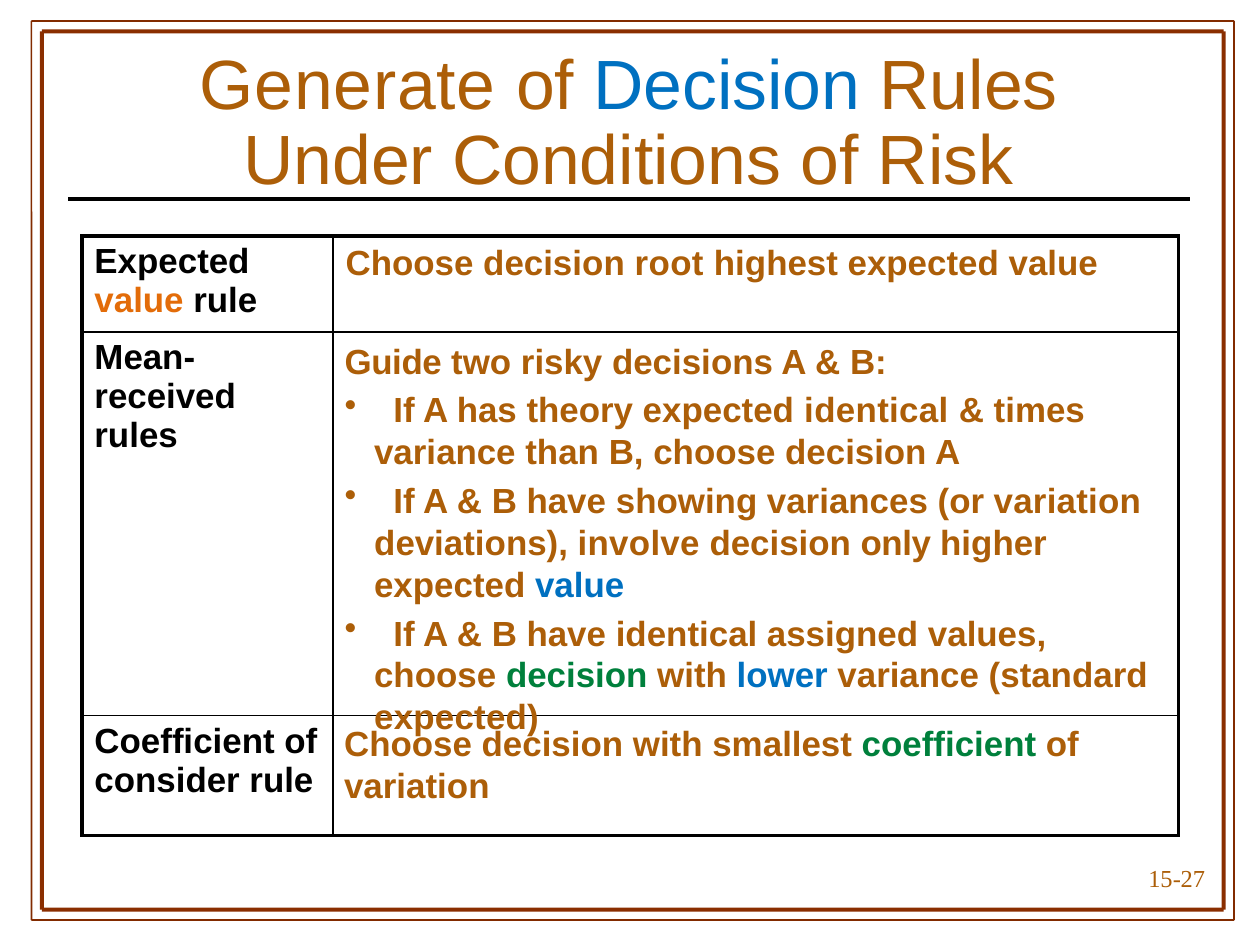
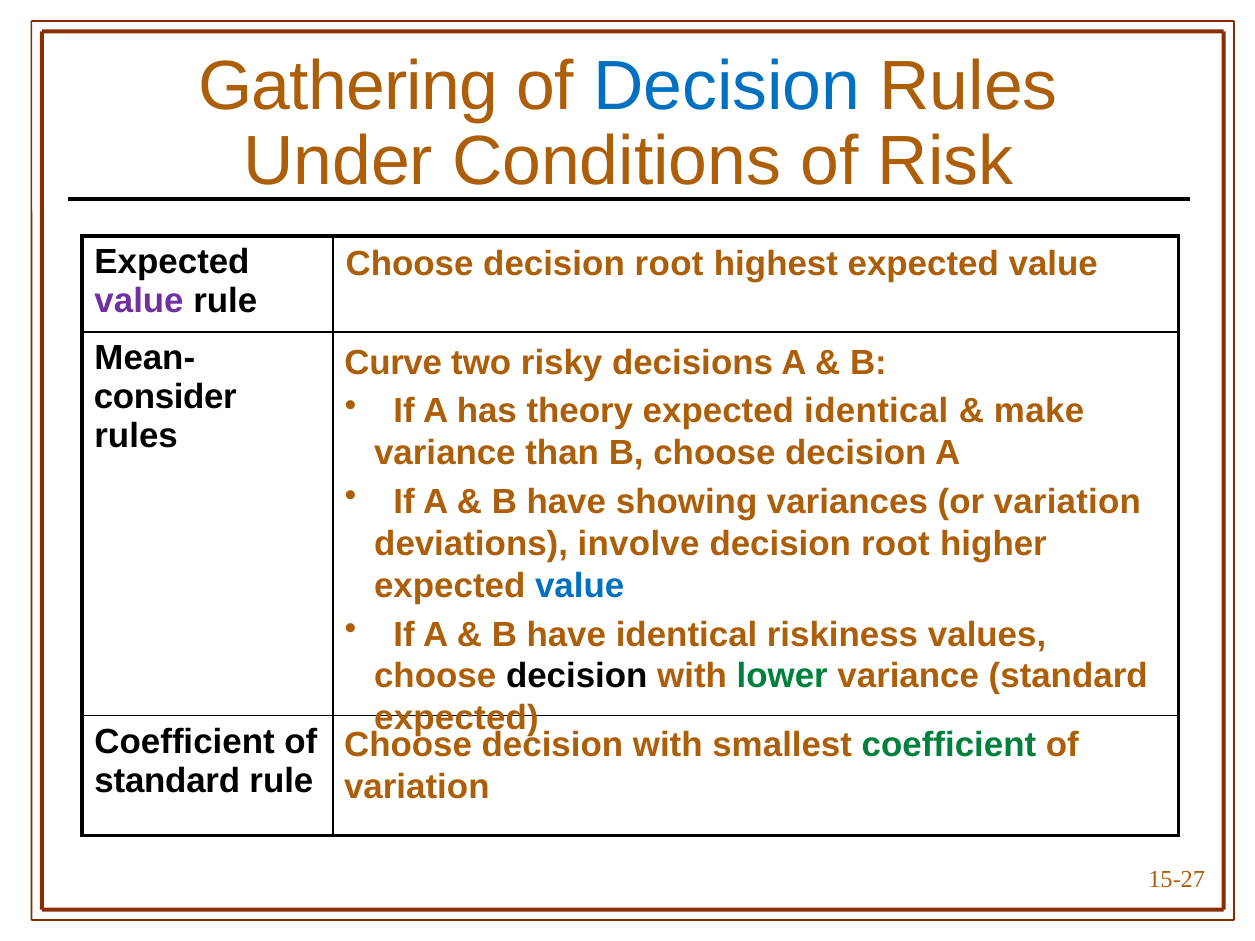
Generate: Generate -> Gathering (348, 87)
value colour: orange -> purple (139, 301)
Guide: Guide -> Curve (393, 363)
received: received -> consider (165, 397)
times: times -> make (1039, 411)
only: only -> root (895, 544)
assigned: assigned -> riskiness (843, 635)
decision colour: green -> black (577, 677)
lower colour: blue -> green (782, 677)
consider: consider -> standard (167, 781)
